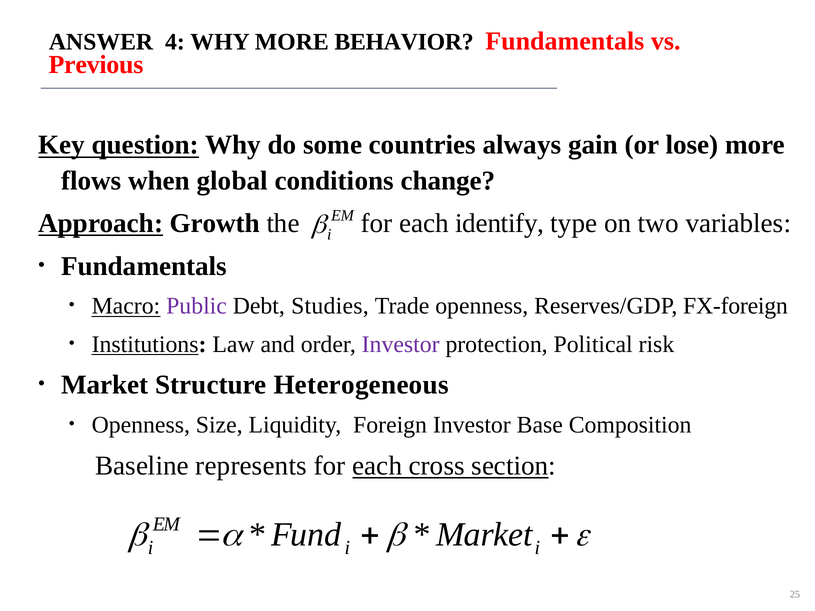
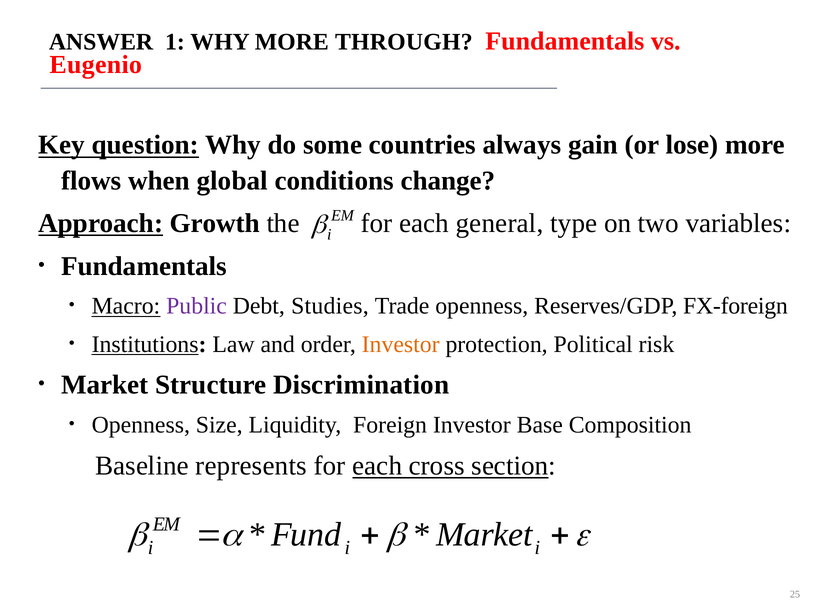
4: 4 -> 1 (175, 42)
BEHAVIOR: BEHAVIOR -> THROUGH (404, 42)
Previous: Previous -> Eugenio (96, 65)
identify: identify -> general (500, 224)
Investor colour: purple -> orange (401, 344)
Heterogeneous: Heterogeneous -> Discrimination (361, 385)
